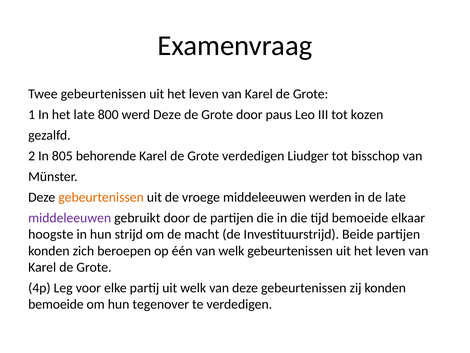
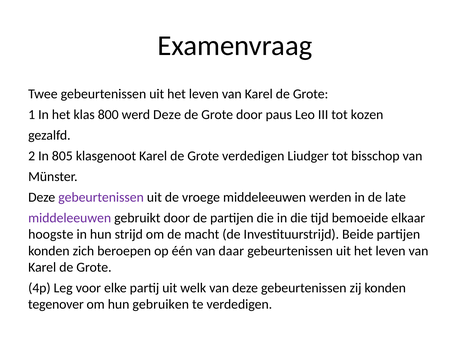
het late: late -> klas (84, 114)
behorende: behorende -> klasgenoot (106, 156)
gebeurtenissen colour: orange -> purple (101, 197)
van welk: welk -> daar (231, 250)
bemoeide: bemoeide -> tegenover (56, 304)
tegenover: tegenover -> gebruiken (161, 304)
